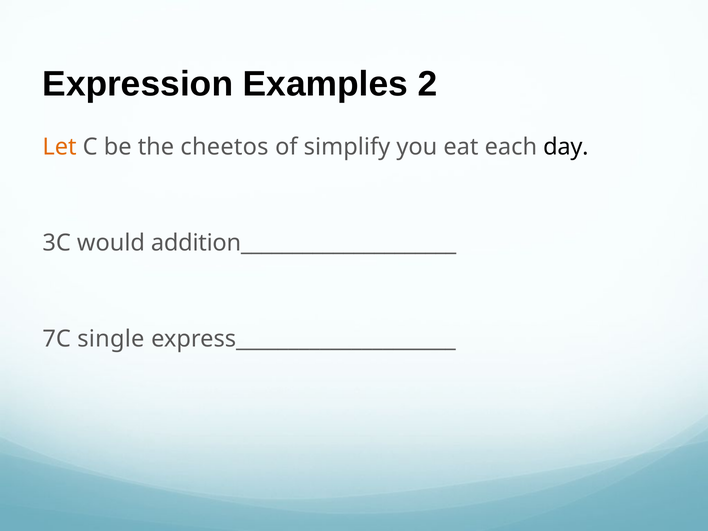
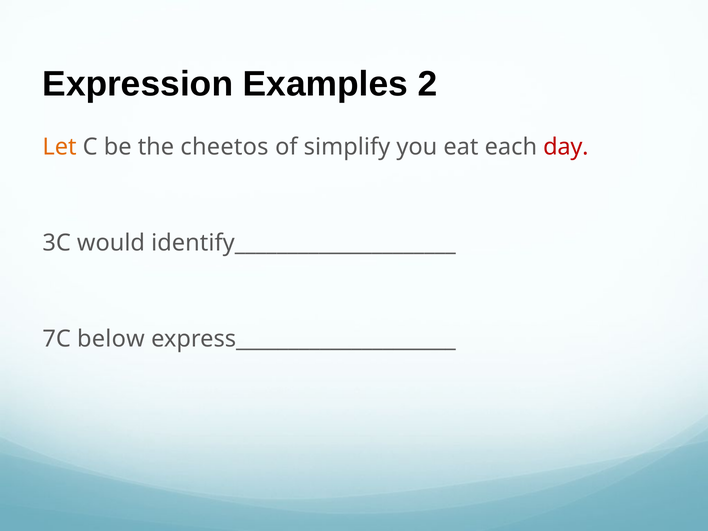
day colour: black -> red (566, 147)
addition_____________________: addition_____________________ -> identify_____________________ (303, 243)
single: single -> below (111, 339)
